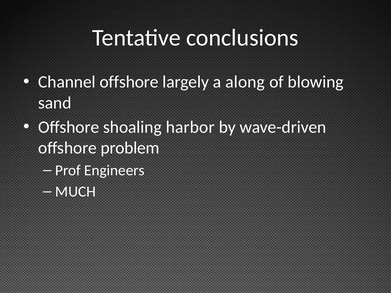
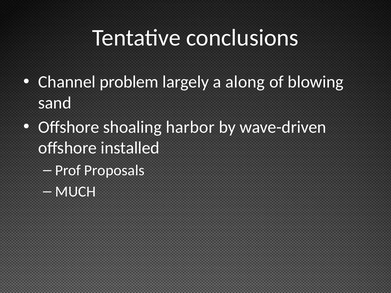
Channel offshore: offshore -> problem (129, 82)
problem: problem -> installed (130, 148)
Engineers: Engineers -> Proposals (114, 171)
